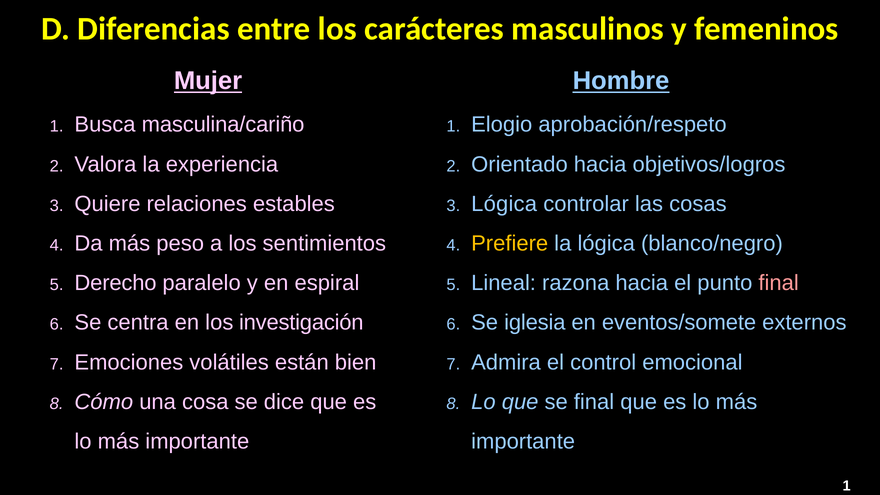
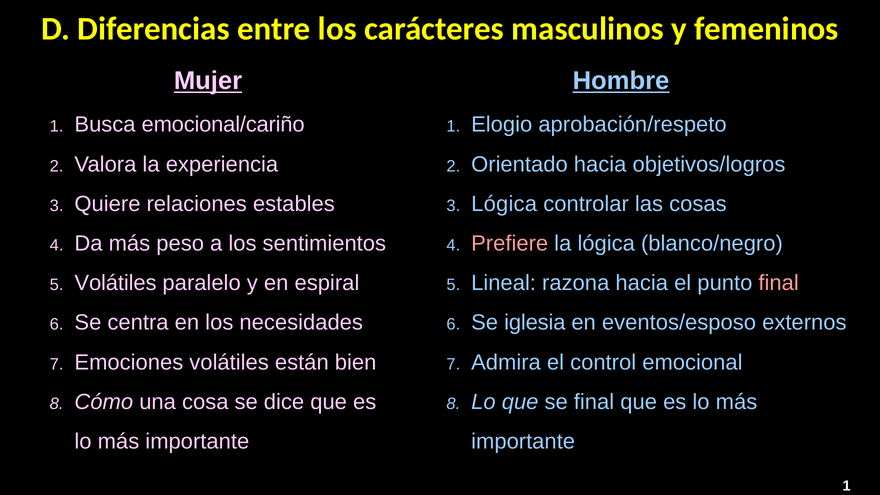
masculina/cariño: masculina/cariño -> emocional/cariño (223, 125)
Prefiere colour: yellow -> pink (510, 243)
Derecho: Derecho -> Volátiles (116, 283)
investigación: investigación -> necesidades (301, 323)
eventos/somete: eventos/somete -> eventos/esposo (679, 323)
